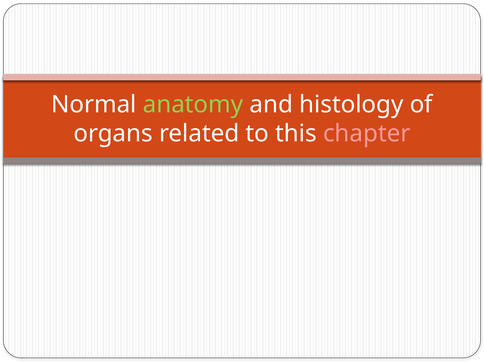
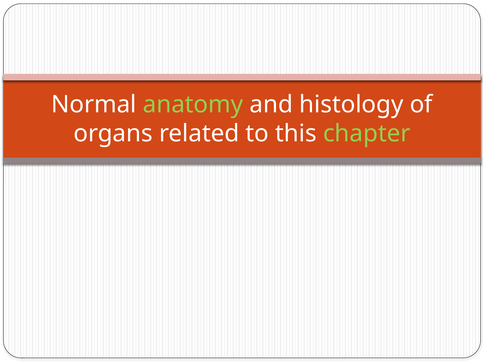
chapter colour: pink -> light green (367, 134)
